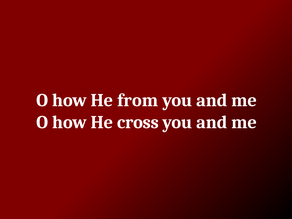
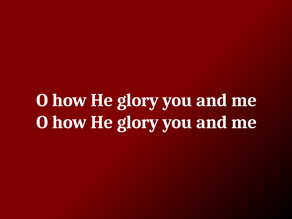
from: from -> glory (138, 100)
cross: cross -> glory (138, 122)
